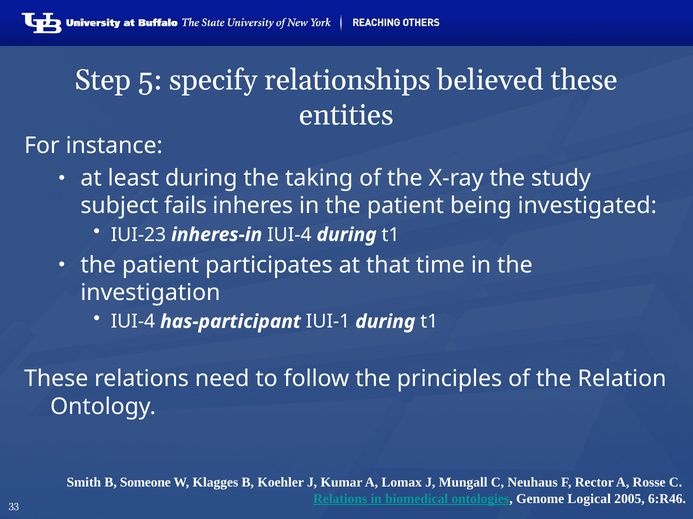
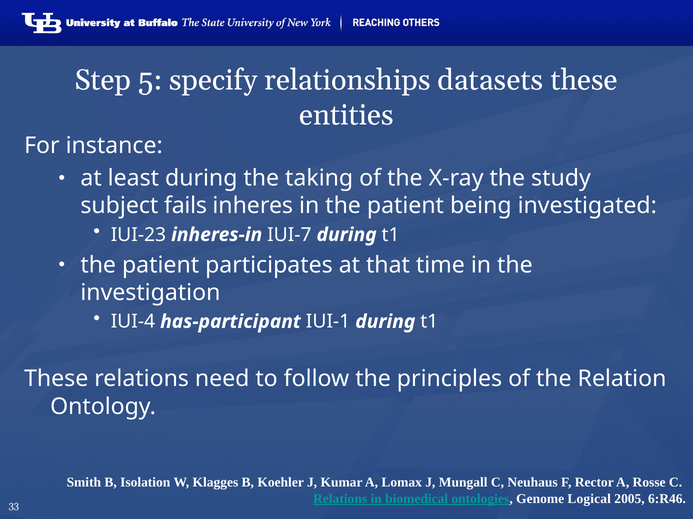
believed: believed -> datasets (490, 81)
inheres-in IUI-4: IUI-4 -> IUI-7 (289, 235)
Someone: Someone -> Isolation (145, 483)
